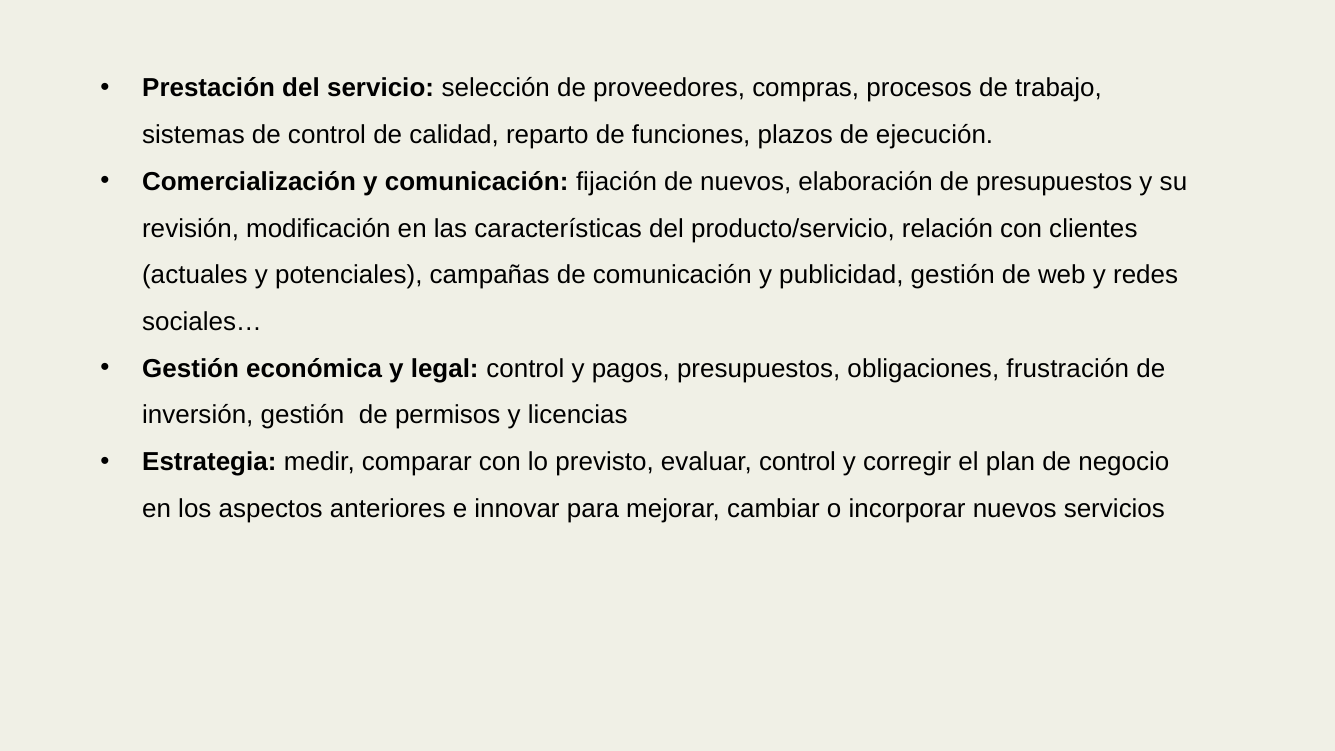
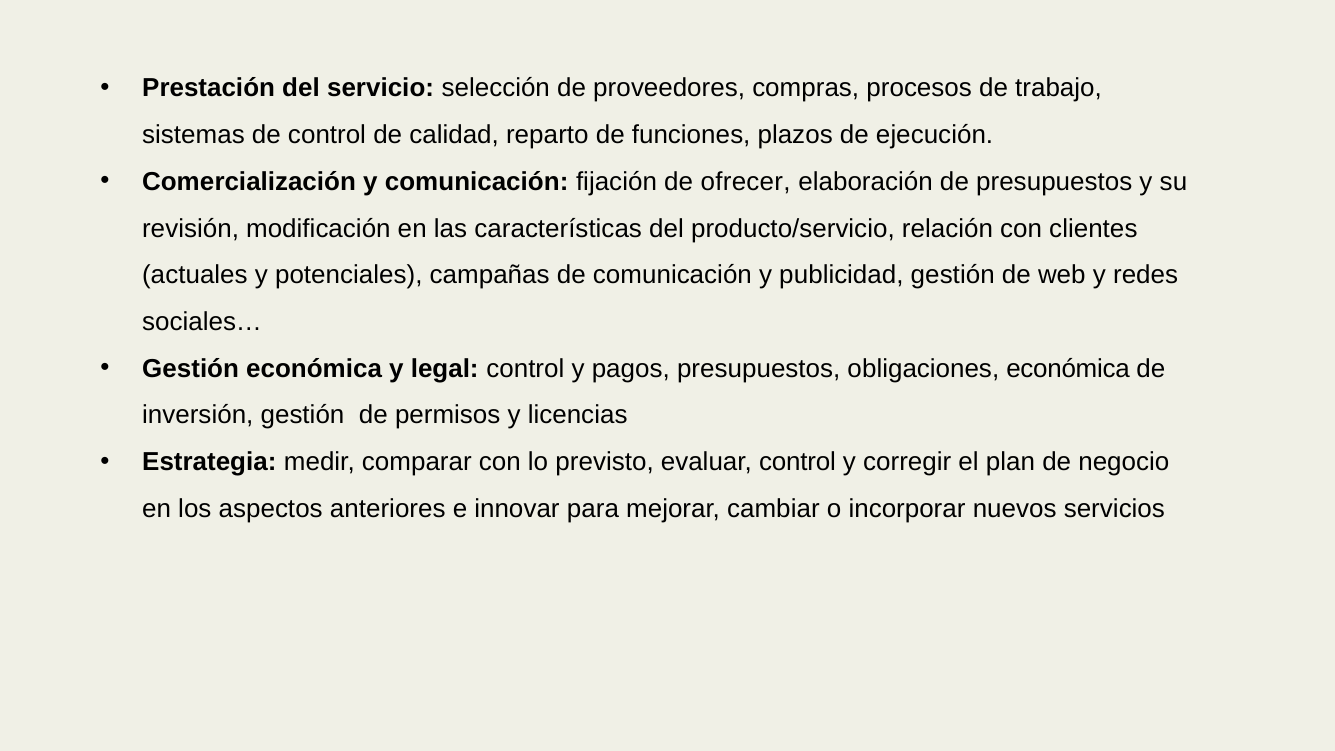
de nuevos: nuevos -> ofrecer (746, 182)
obligaciones frustración: frustración -> económica (1068, 369)
